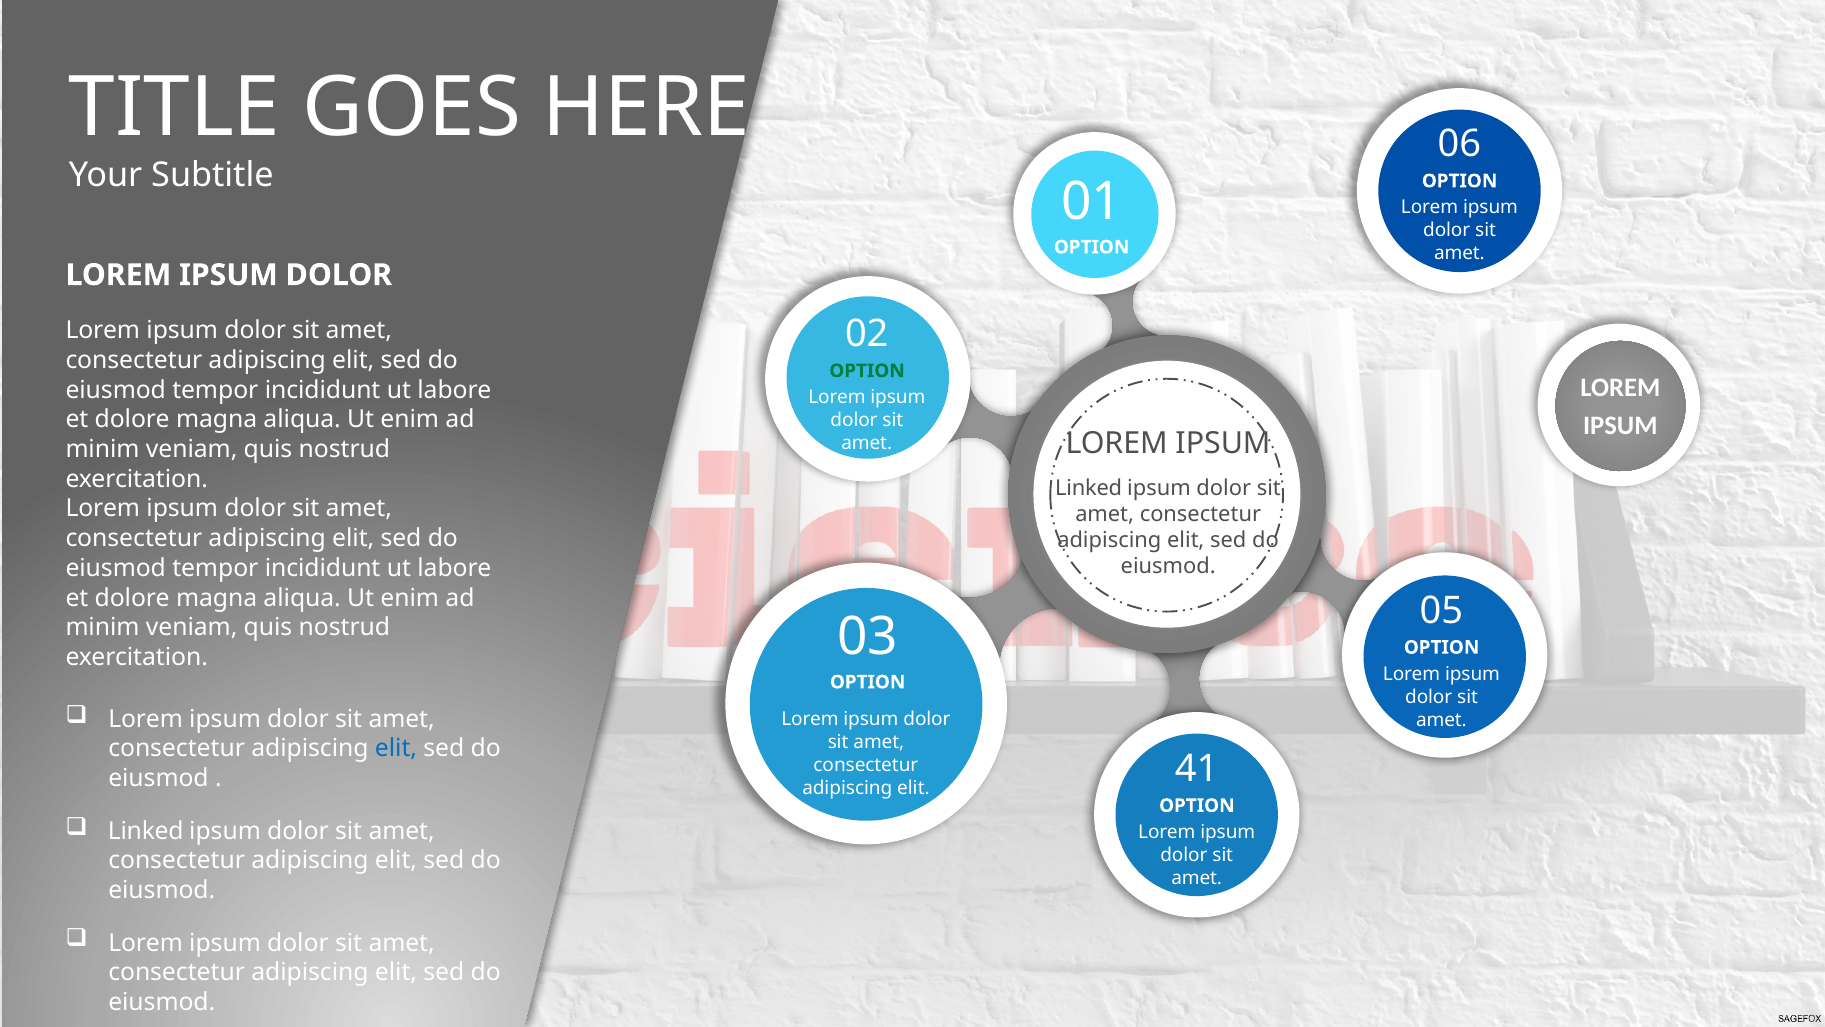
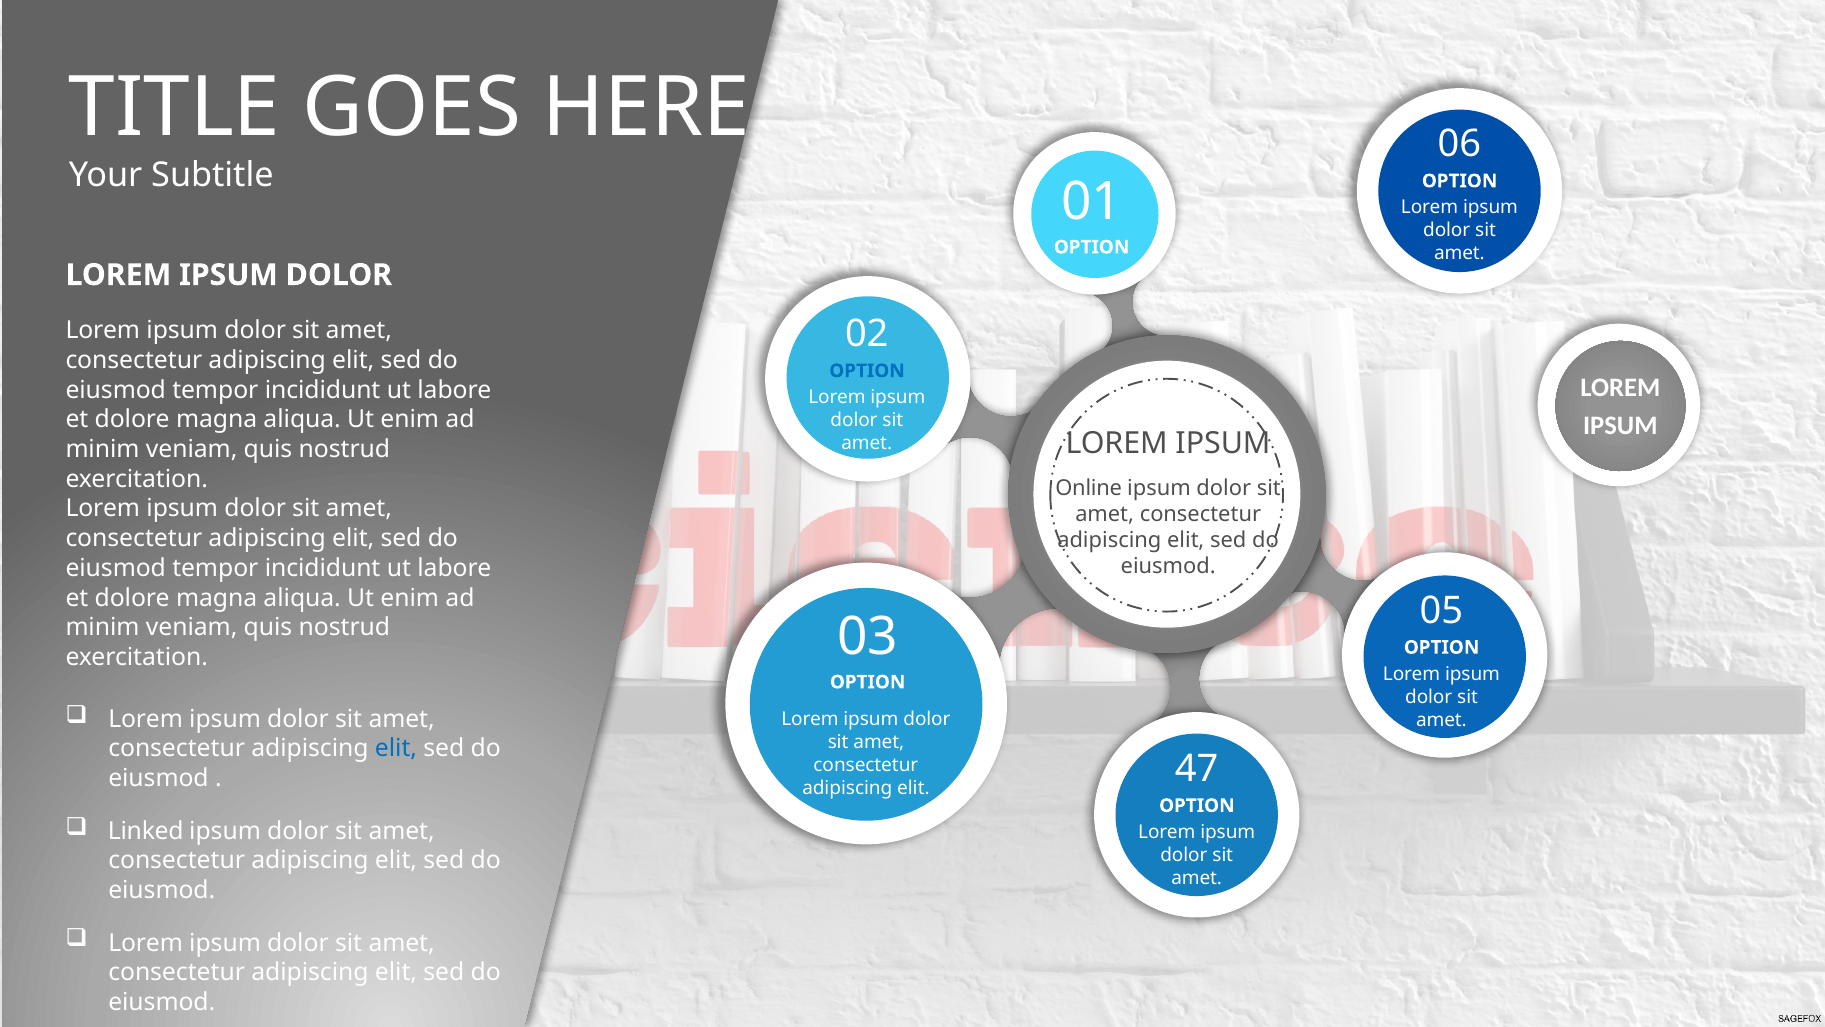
OPTION colour: green -> blue (867, 371)
Linked: Linked -> Online (1089, 488)
41: 41 -> 47 (1197, 769)
